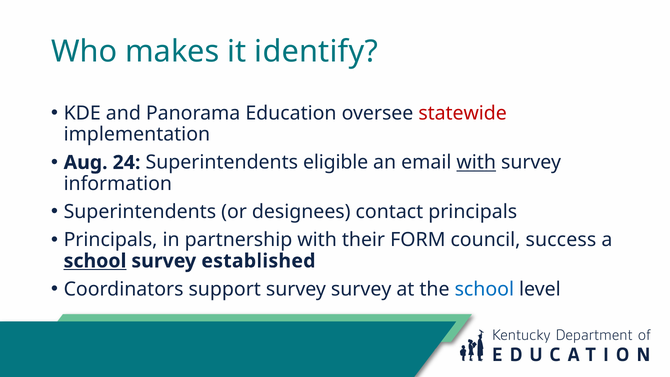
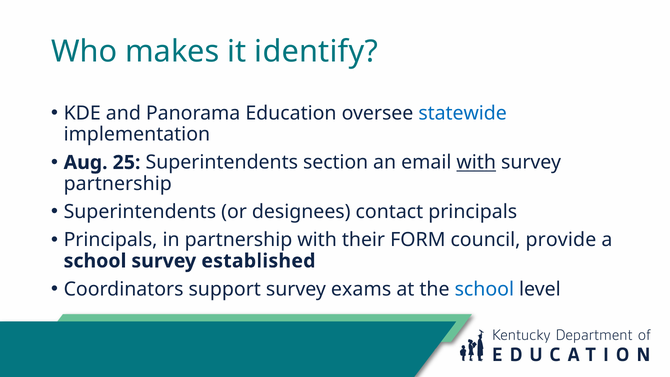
statewide colour: red -> blue (463, 113)
24: 24 -> 25 (127, 162)
eligible: eligible -> section (336, 162)
information: information -> partnership (118, 184)
success: success -> provide (561, 240)
school underline: present -> none (95, 261)
survey survey: survey -> exams (361, 289)
